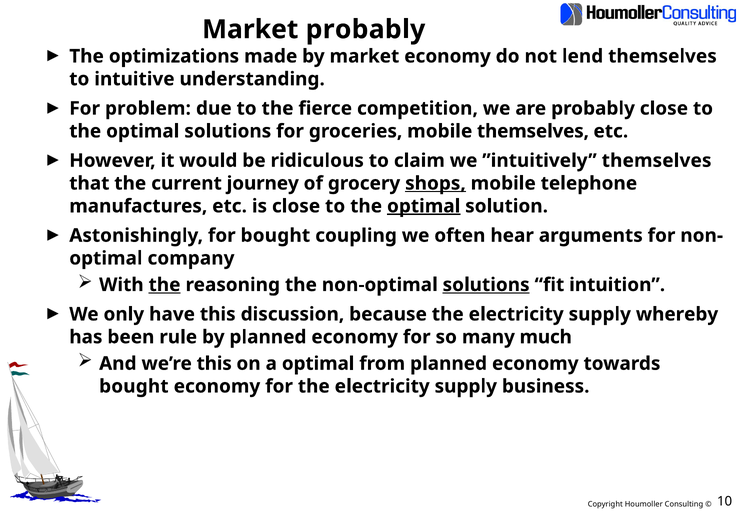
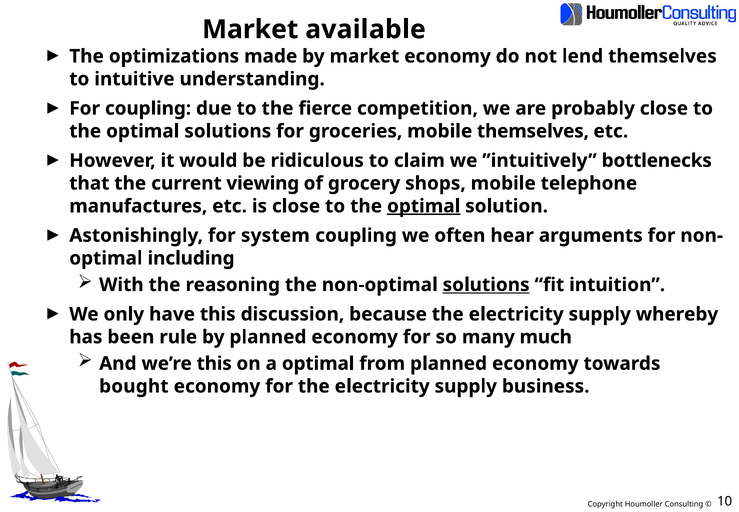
Market probably: probably -> available (366, 29)
For problem: problem -> coupling (148, 108)
”intuitively themselves: themselves -> bottlenecks (657, 160)
journey: journey -> viewing (263, 183)
shops underline: present -> none (435, 183)
for bought: bought -> system (275, 235)
company: company -> including (191, 258)
the underline: present -> none (165, 285)
